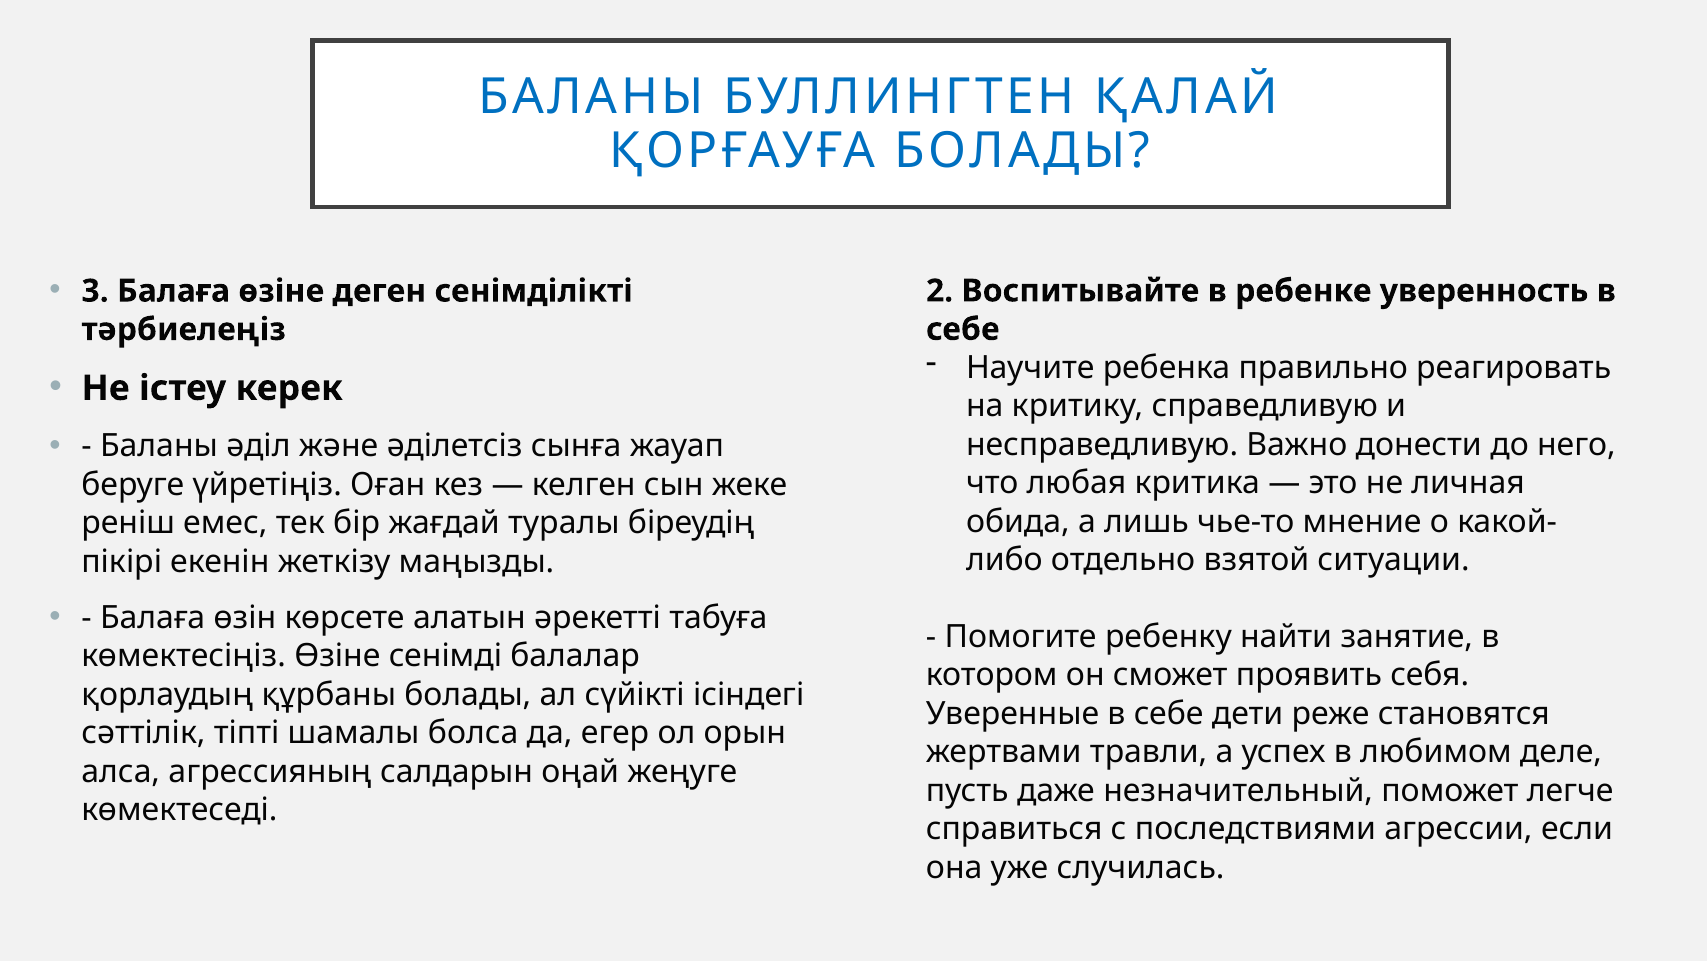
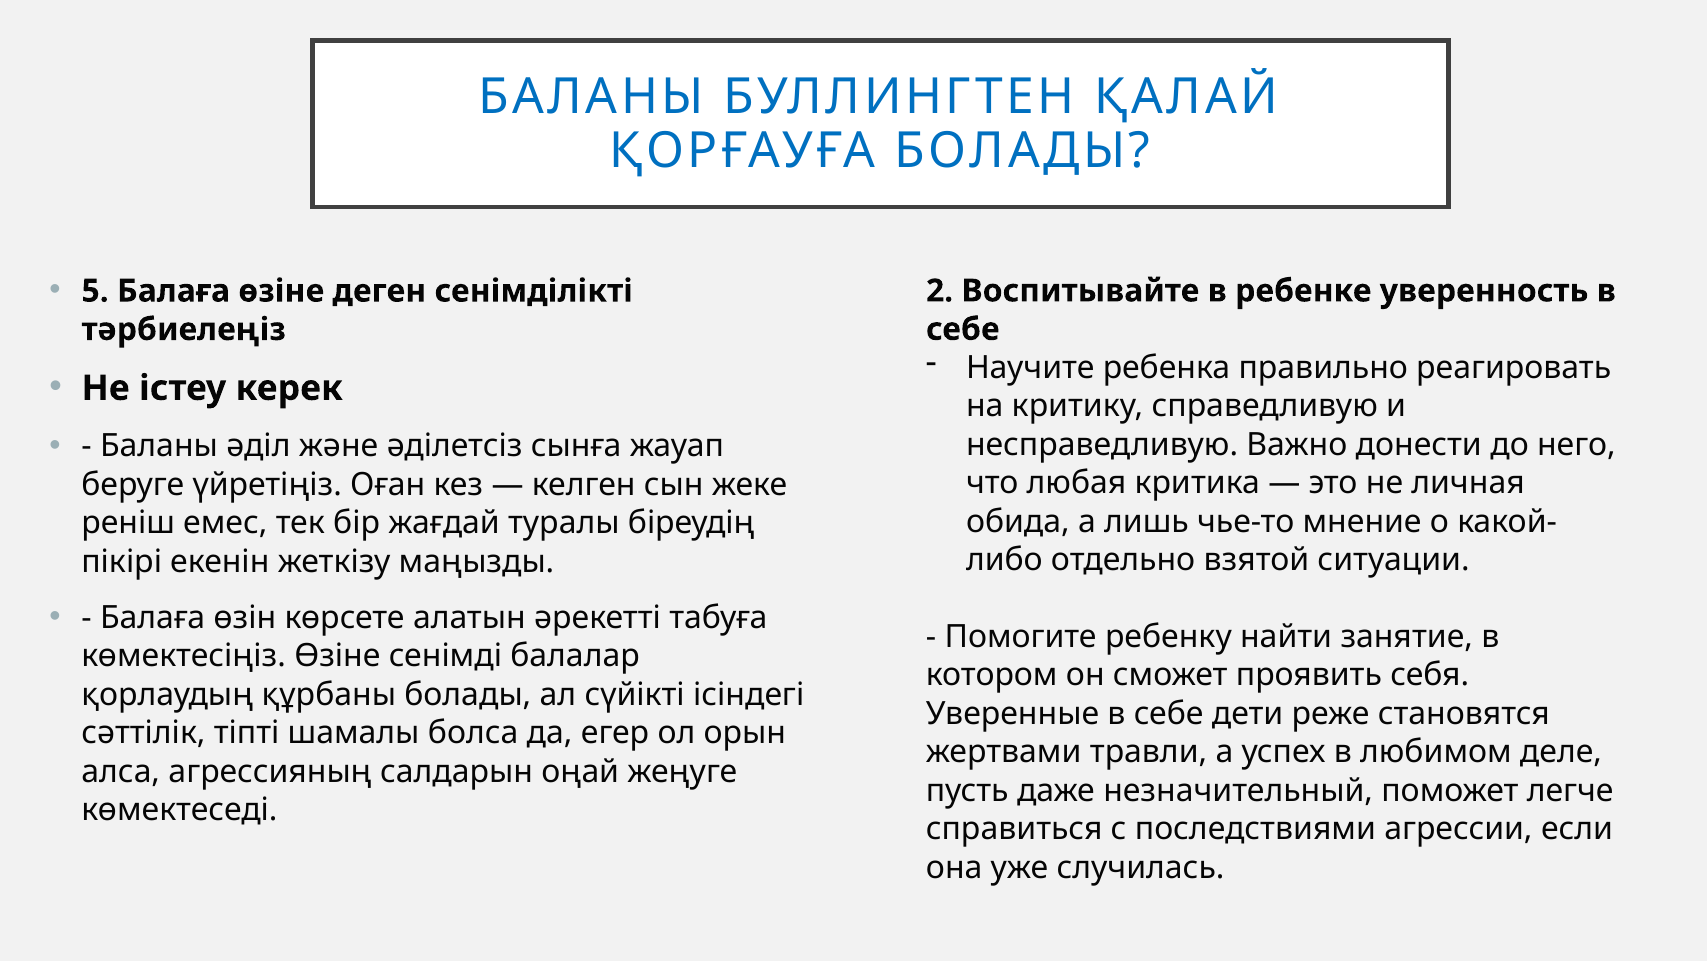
3: 3 -> 5 (95, 291)
